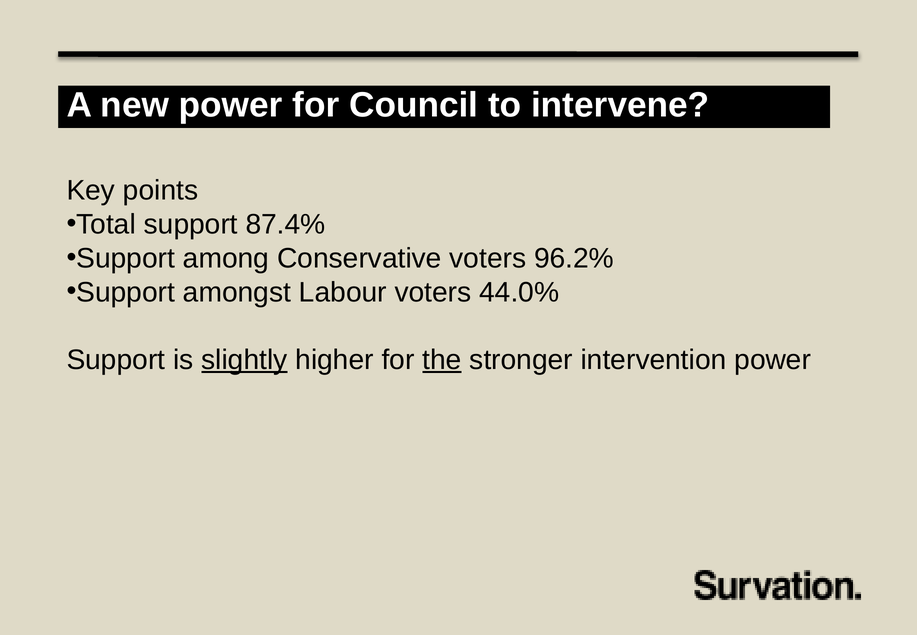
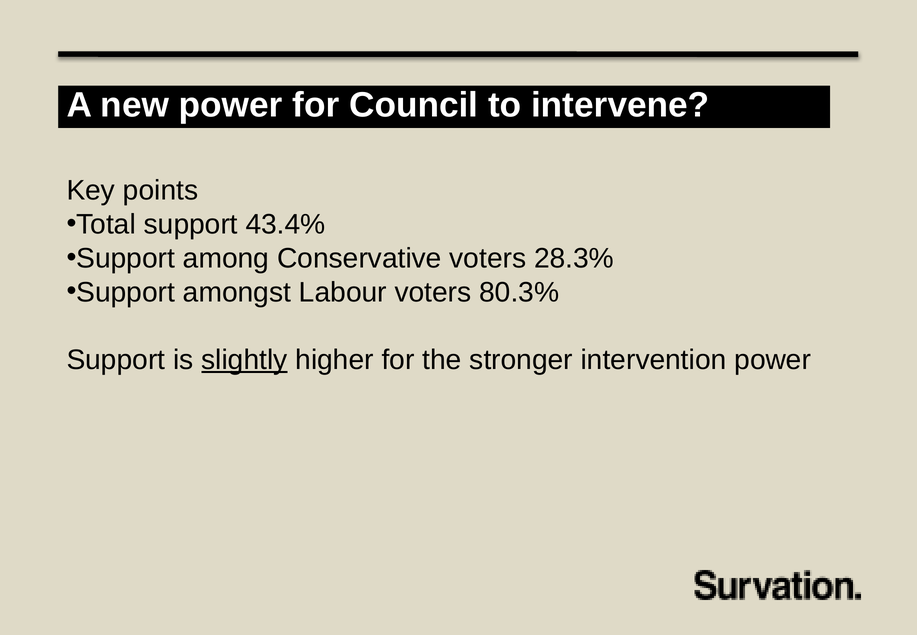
87.4%: 87.4% -> 43.4% (286, 224)
96.2%: 96.2% -> 28.3% (574, 258)
44.0%: 44.0% -> 80.3% (519, 292)
the underline: present -> none (442, 360)
